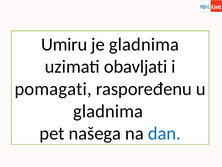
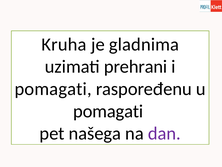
Umiru: Umiru -> Kruha (64, 44)
obavljati: obavljati -> prehrani (136, 66)
gladnima: gladnima -> pomagati (108, 111)
dan colour: blue -> purple (164, 133)
